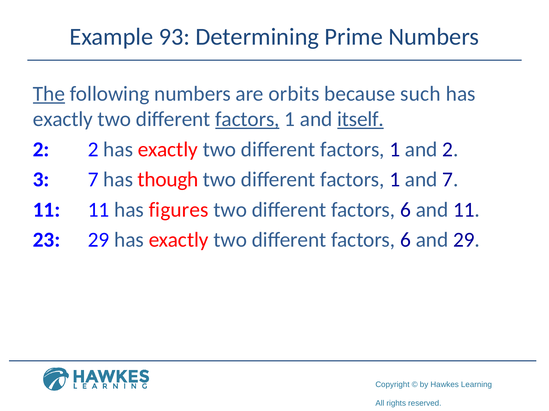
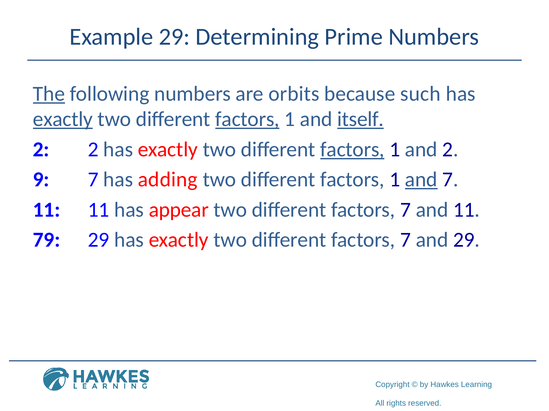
Example 93: 93 -> 29 (174, 37)
exactly underline: none -> present (63, 120)
factors underline: none -> present (352, 150)
3: 3 -> 9 (41, 180)
though: though -> adding (168, 180)
and underline: none -> present (421, 180)
figures: figures -> appear (179, 210)
6: 6 -> 7 (406, 210)
23: 23 -> 79 (47, 240)
6: 6 -> 7 (406, 240)
